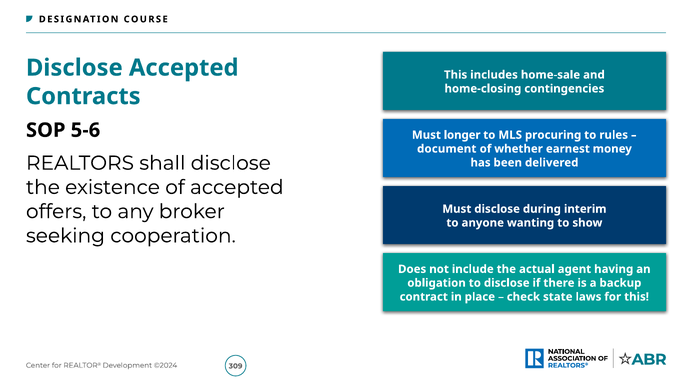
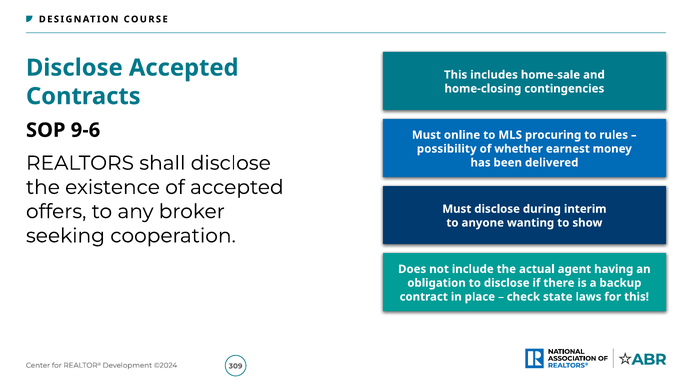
5-6: 5-6 -> 9-6 (85, 130)
longer: longer -> online (462, 135)
document: document -> possibility (447, 149)
